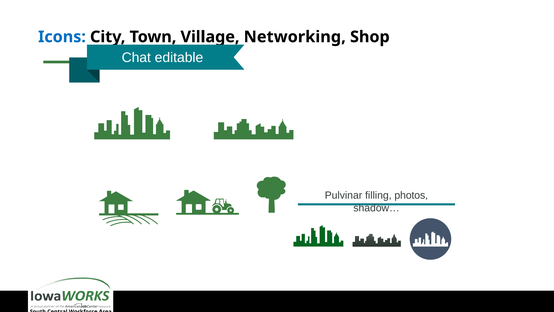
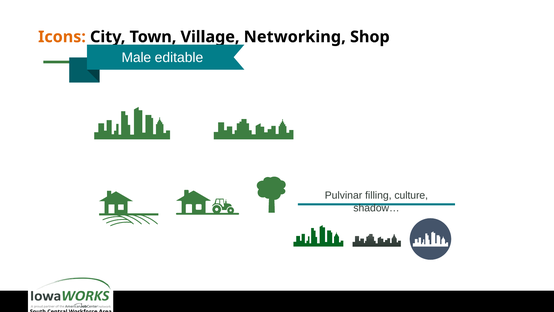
Icons colour: blue -> orange (62, 37)
Chat: Chat -> Male (136, 58)
photos: photos -> culture (411, 195)
